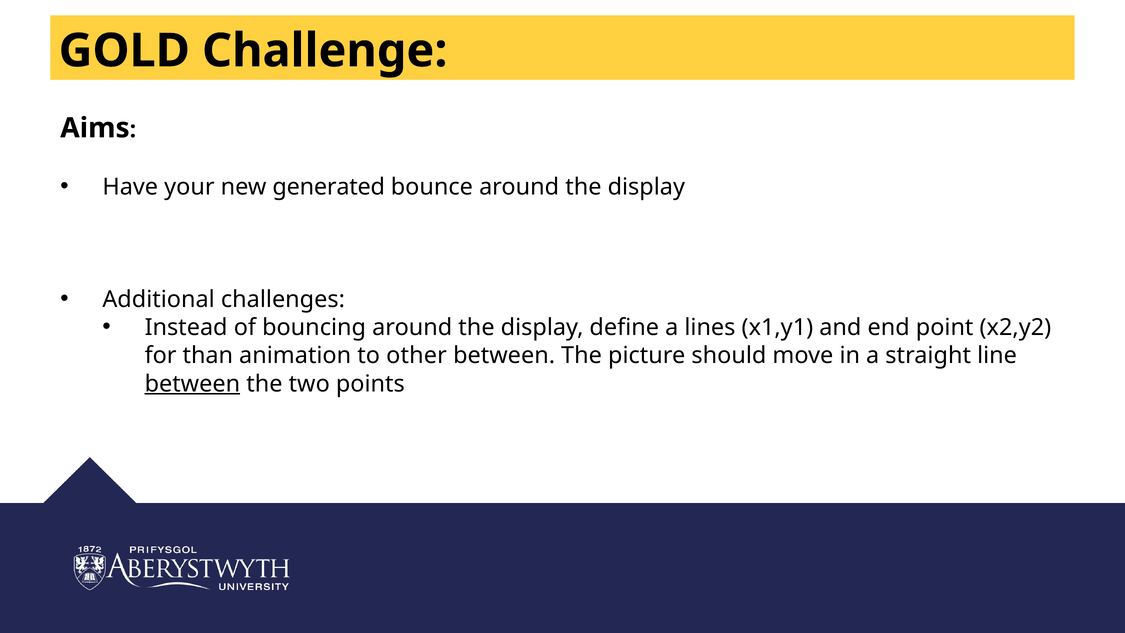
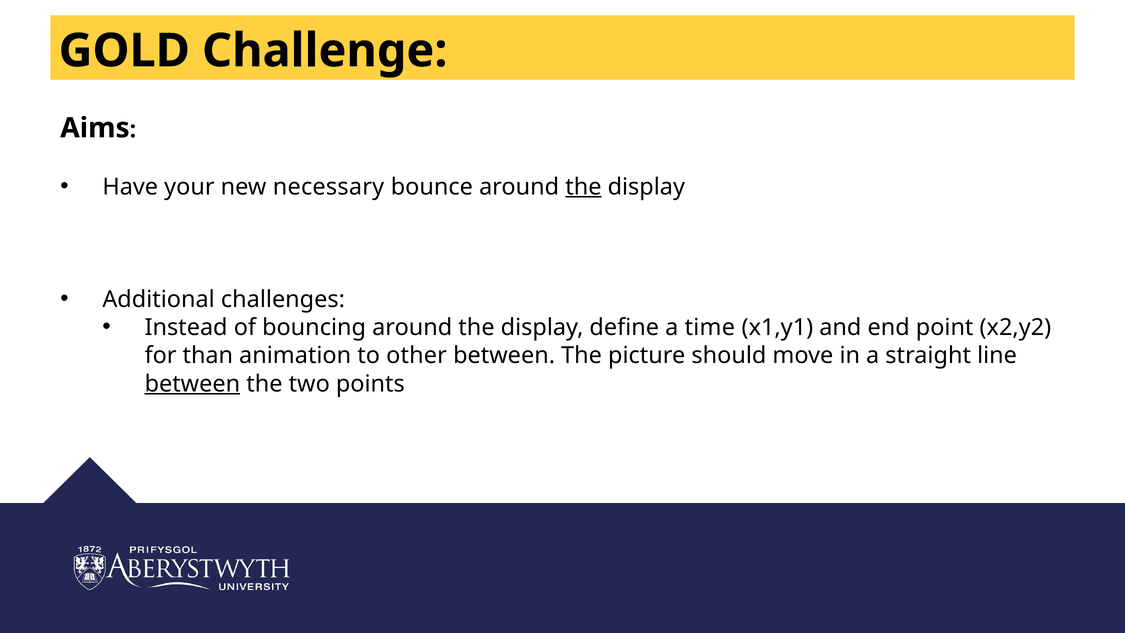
generated: generated -> necessary (328, 187)
the underline: none -> present (583, 187)
lines: lines -> time (710, 327)
